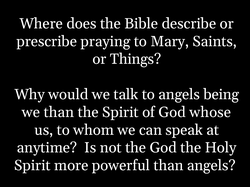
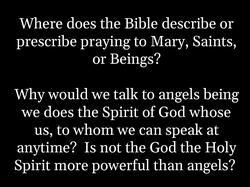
Things: Things -> Beings (135, 59)
we than: than -> does (59, 113)
